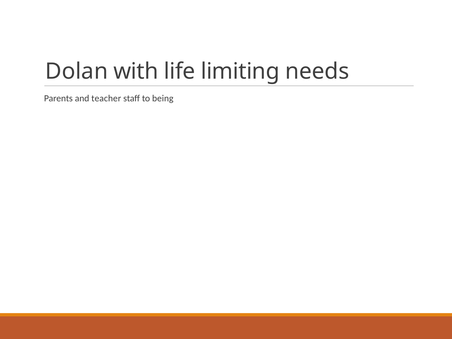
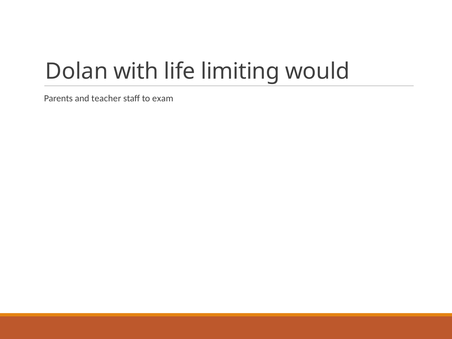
needs: needs -> would (317, 72)
being: being -> exam (163, 99)
